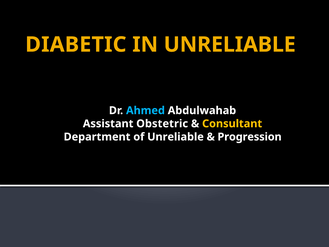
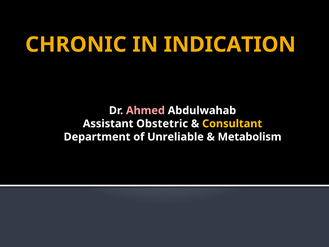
DIABETIC: DIABETIC -> CHRONIC (76, 45)
IN UNRELIABLE: UNRELIABLE -> INDICATION (230, 45)
Ahmed colour: light blue -> pink (145, 110)
Progression: Progression -> Metabolism (250, 137)
